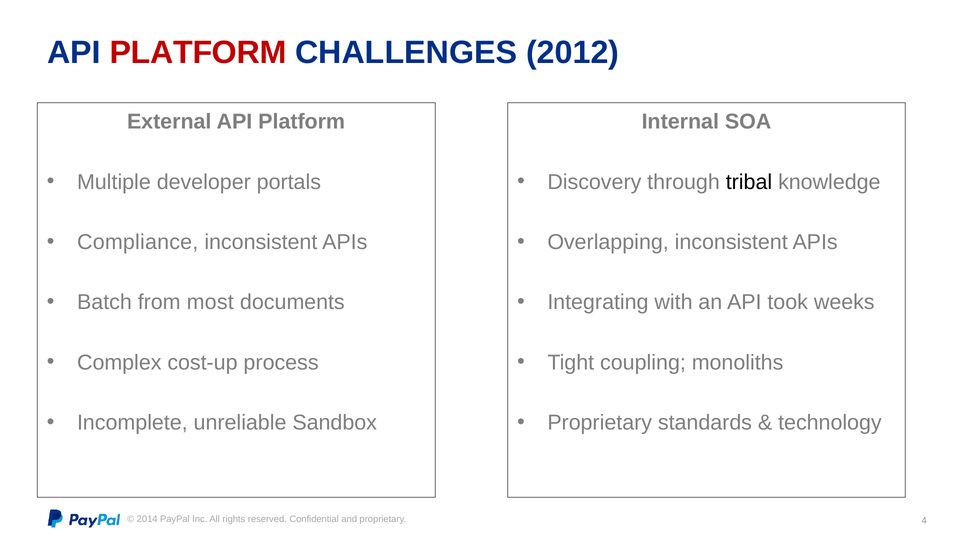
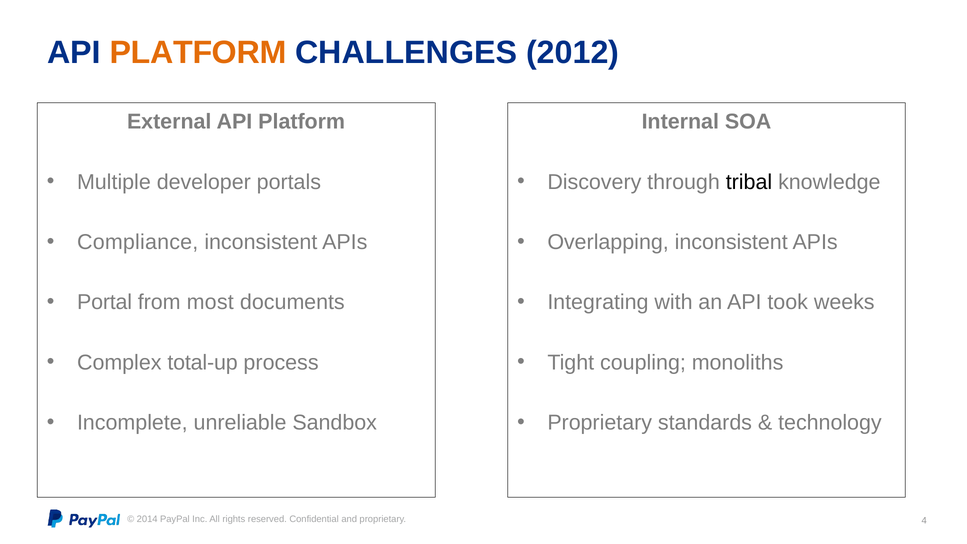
PLATFORM colour: red -> orange (198, 52)
Batch: Batch -> Portal (105, 302)
cost-up: cost-up -> total-up (203, 363)
